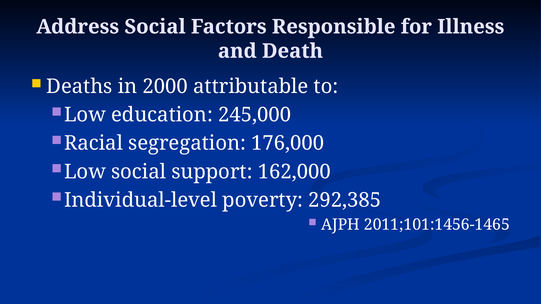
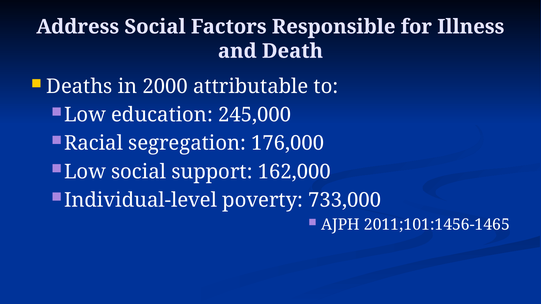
292,385: 292,385 -> 733,000 (345, 200)
